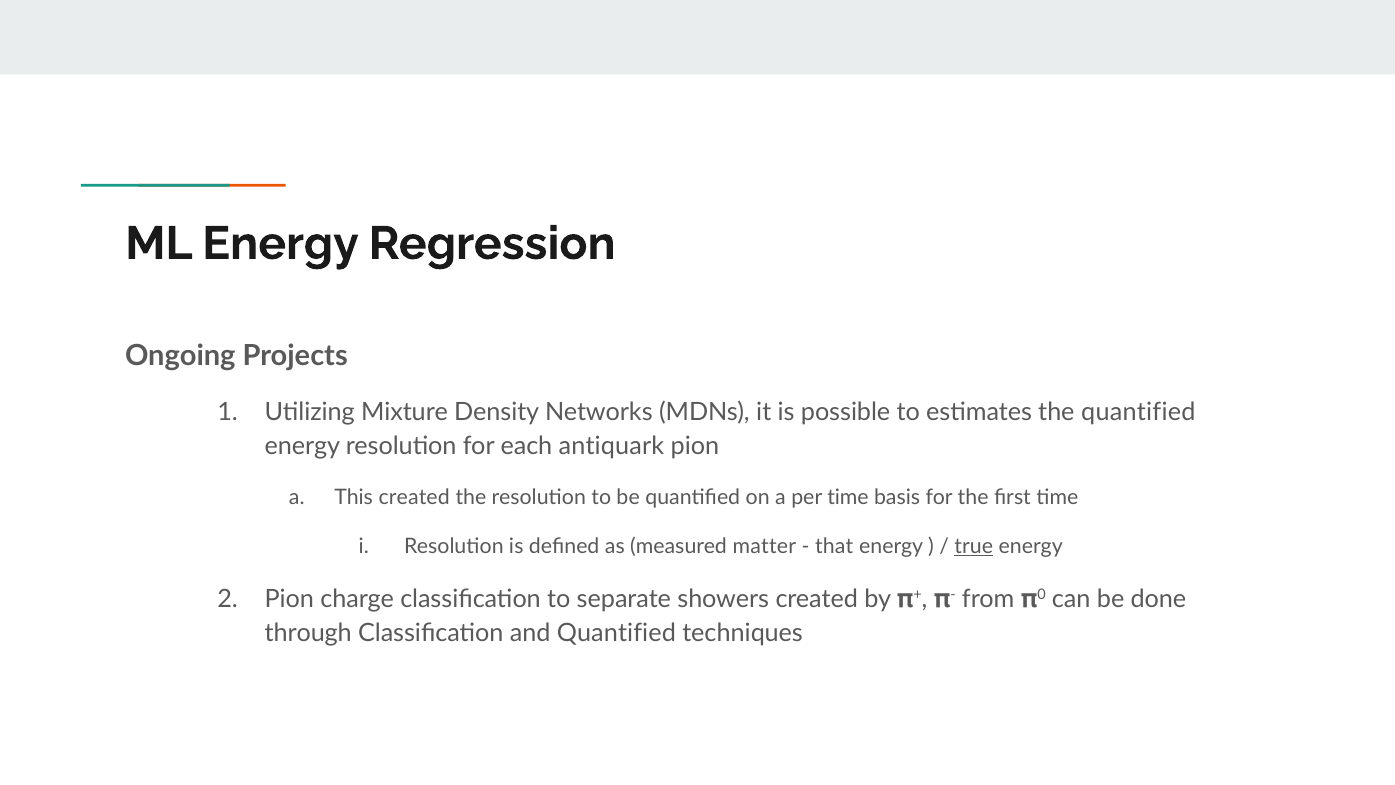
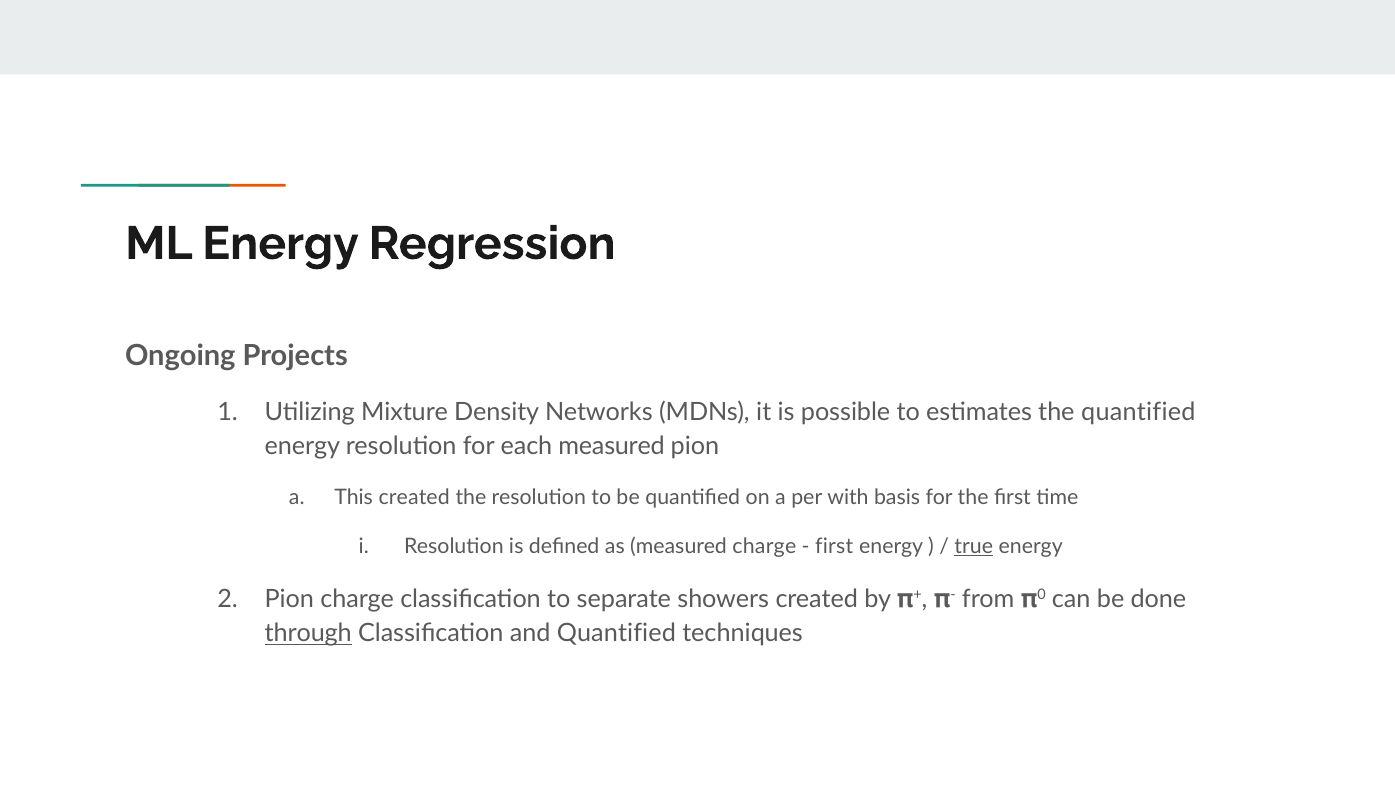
each antiquark: antiquark -> measured (612, 446)
per time: time -> with (848, 497)
measured matter: matter -> charge (764, 546)
that: that -> first (834, 546)
through underline: none -> present (308, 633)
